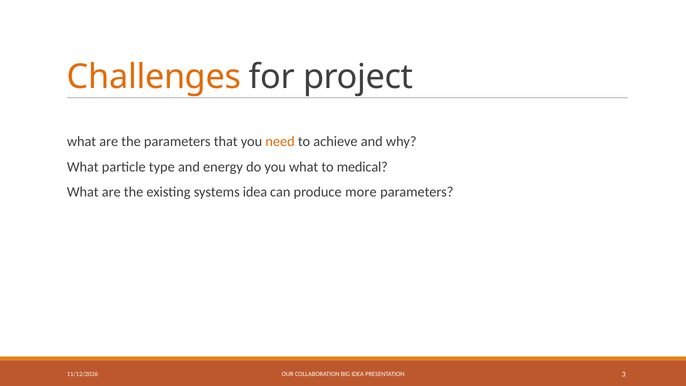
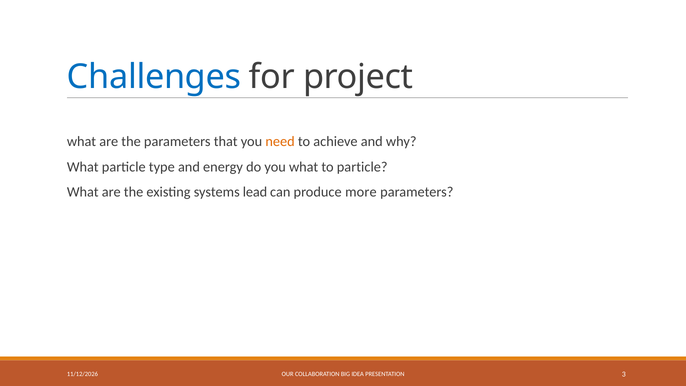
Challenges colour: orange -> blue (154, 77)
to medical: medical -> particle (362, 167)
systems idea: idea -> lead (255, 192)
